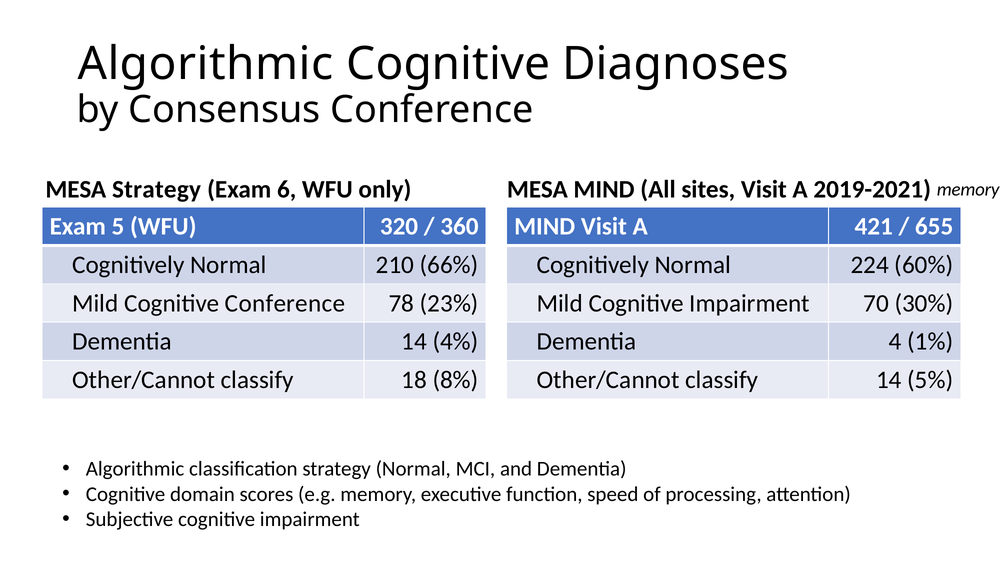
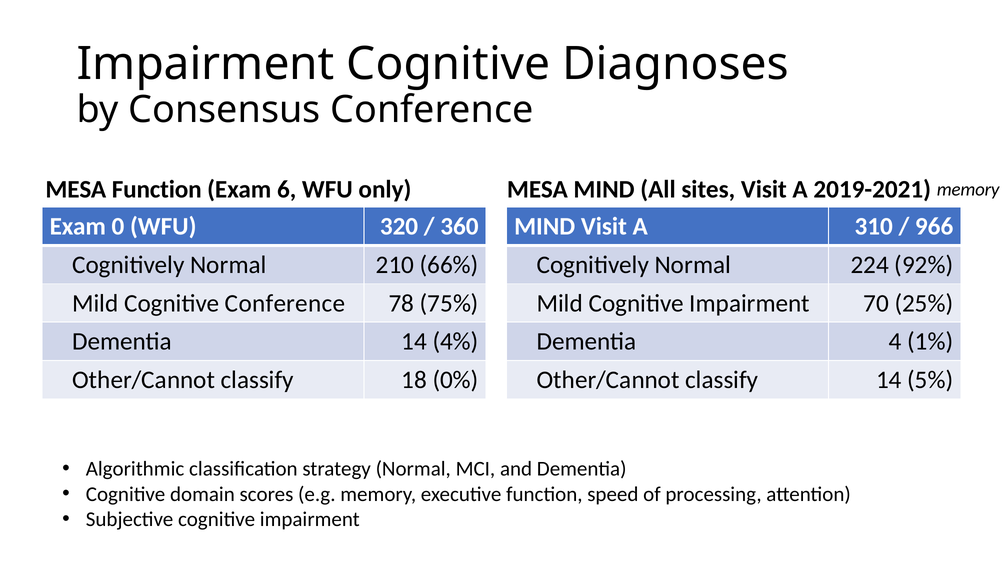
Algorithmic: Algorithmic -> Impairment (206, 64)
MESA Strategy: Strategy -> Function (157, 189)
5: 5 -> 0 (118, 226)
421: 421 -> 310 (874, 226)
655: 655 -> 966 (934, 226)
60%: 60% -> 92% (924, 265)
23%: 23% -> 75% (449, 303)
30%: 30% -> 25% (924, 303)
8%: 8% -> 0% (456, 379)
